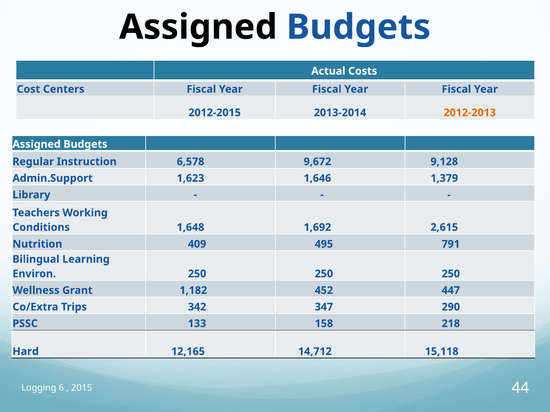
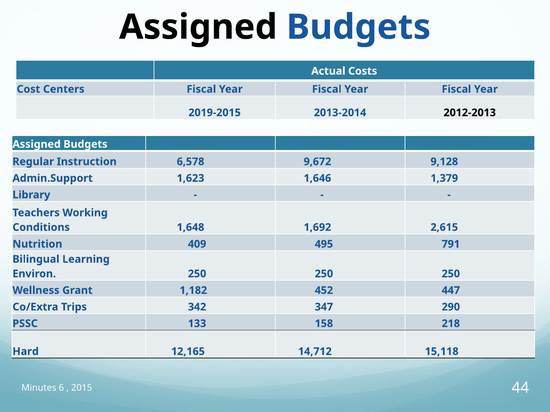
2012-2015: 2012-2015 -> 2019-2015 (215, 113)
2012-2013 colour: orange -> black (470, 113)
Logging: Logging -> Minutes (39, 388)
